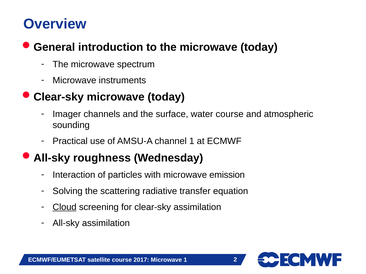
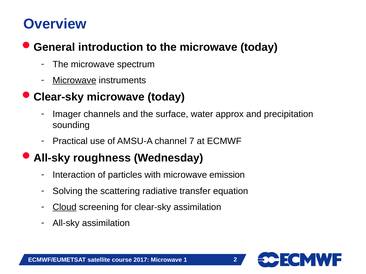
Microwave underline: none -> present (74, 80)
water course: course -> approx (230, 114)
atmospheric: atmospheric -> precipitation (289, 114)
channel 1: 1 -> 7 (192, 141)
